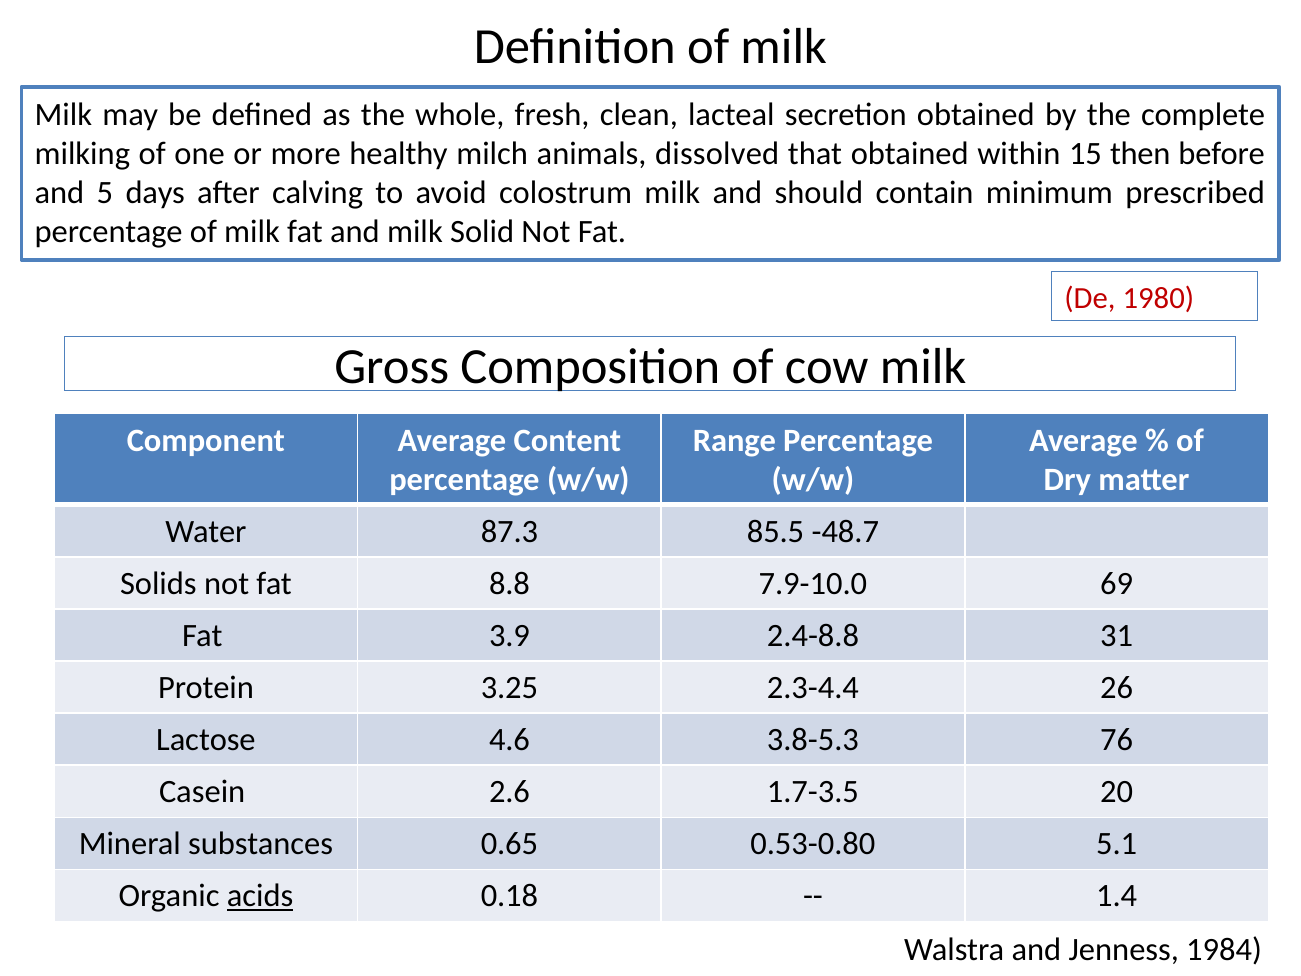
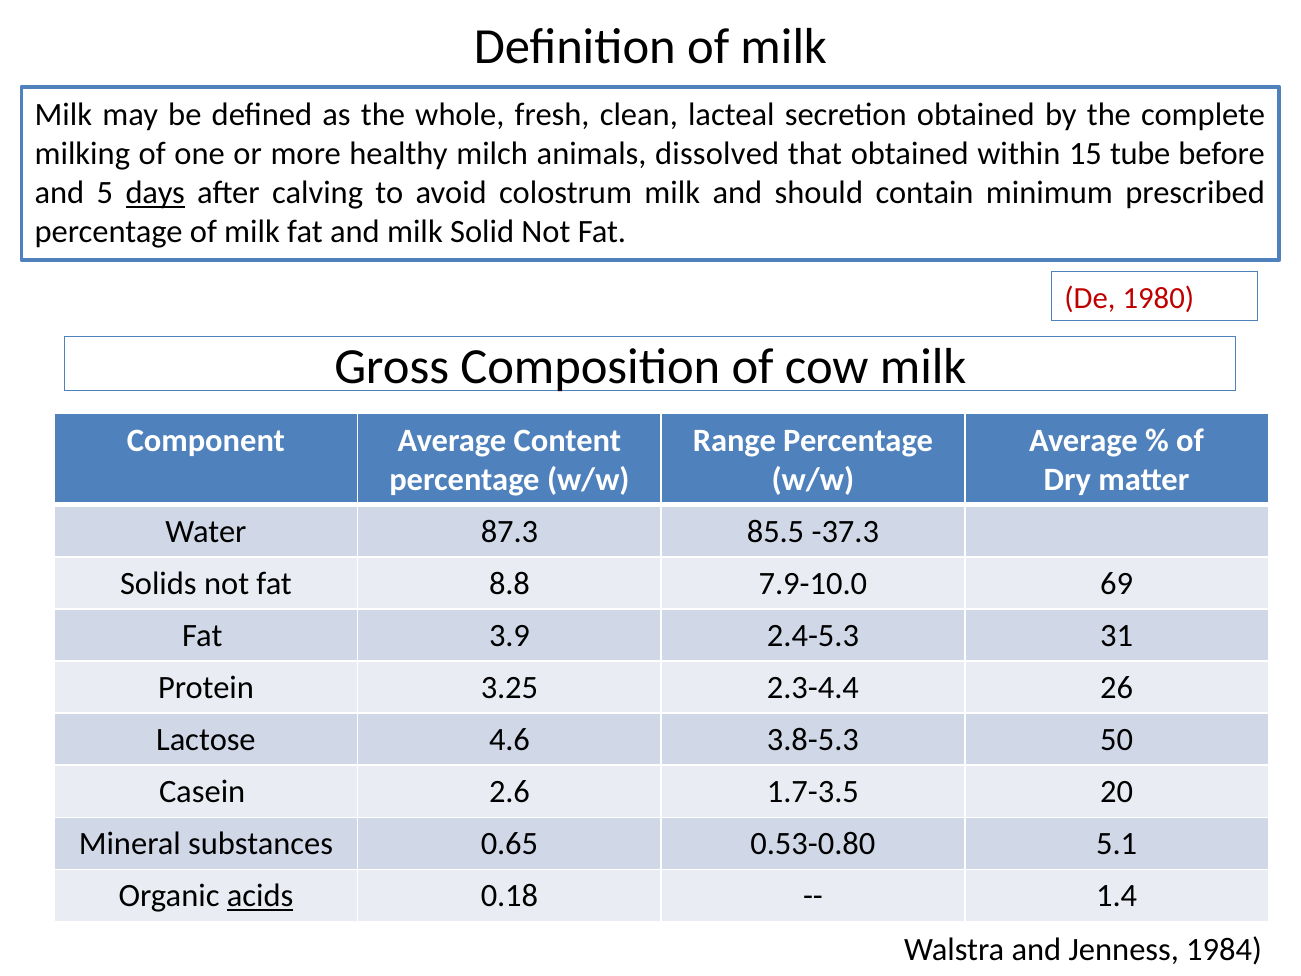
then: then -> tube (1140, 154)
days underline: none -> present (155, 193)
-48.7: -48.7 -> -37.3 (845, 531)
2.4-8.8: 2.4-8.8 -> 2.4-5.3 (813, 636)
76: 76 -> 50 (1117, 740)
